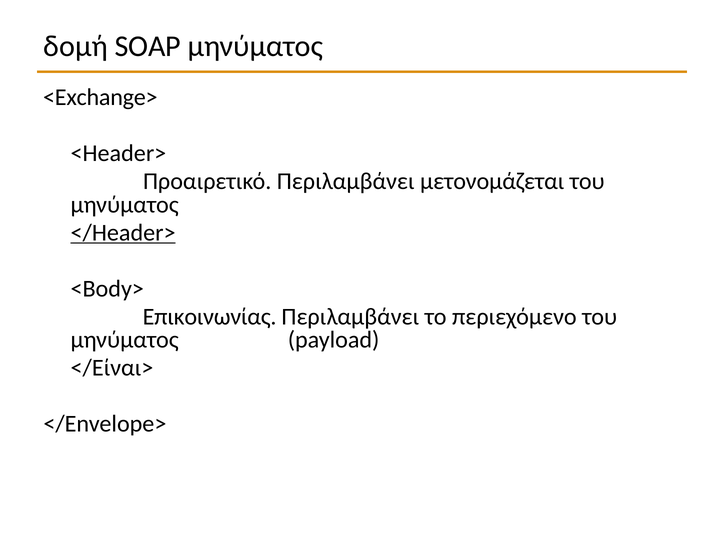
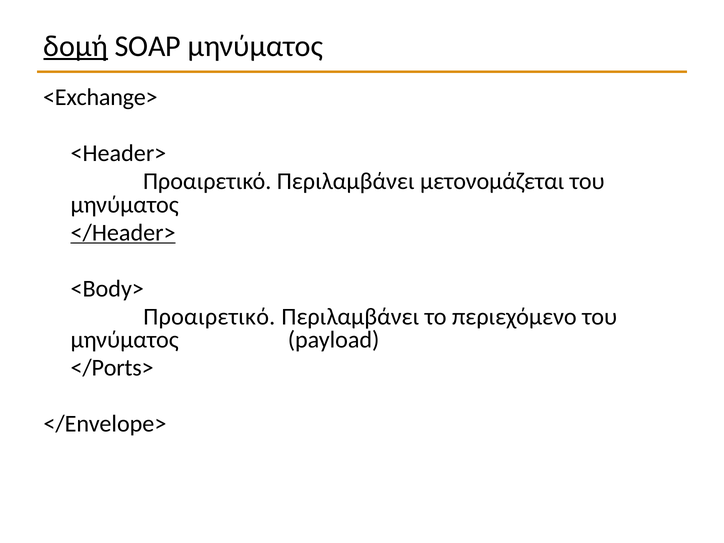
δομή underline: none -> present (76, 46)
Επικοινωνίας: Επικοινωνίας -> Προαιρετικό (209, 317)
</Είναι>: </Είναι> -> </Ports> (112, 368)
